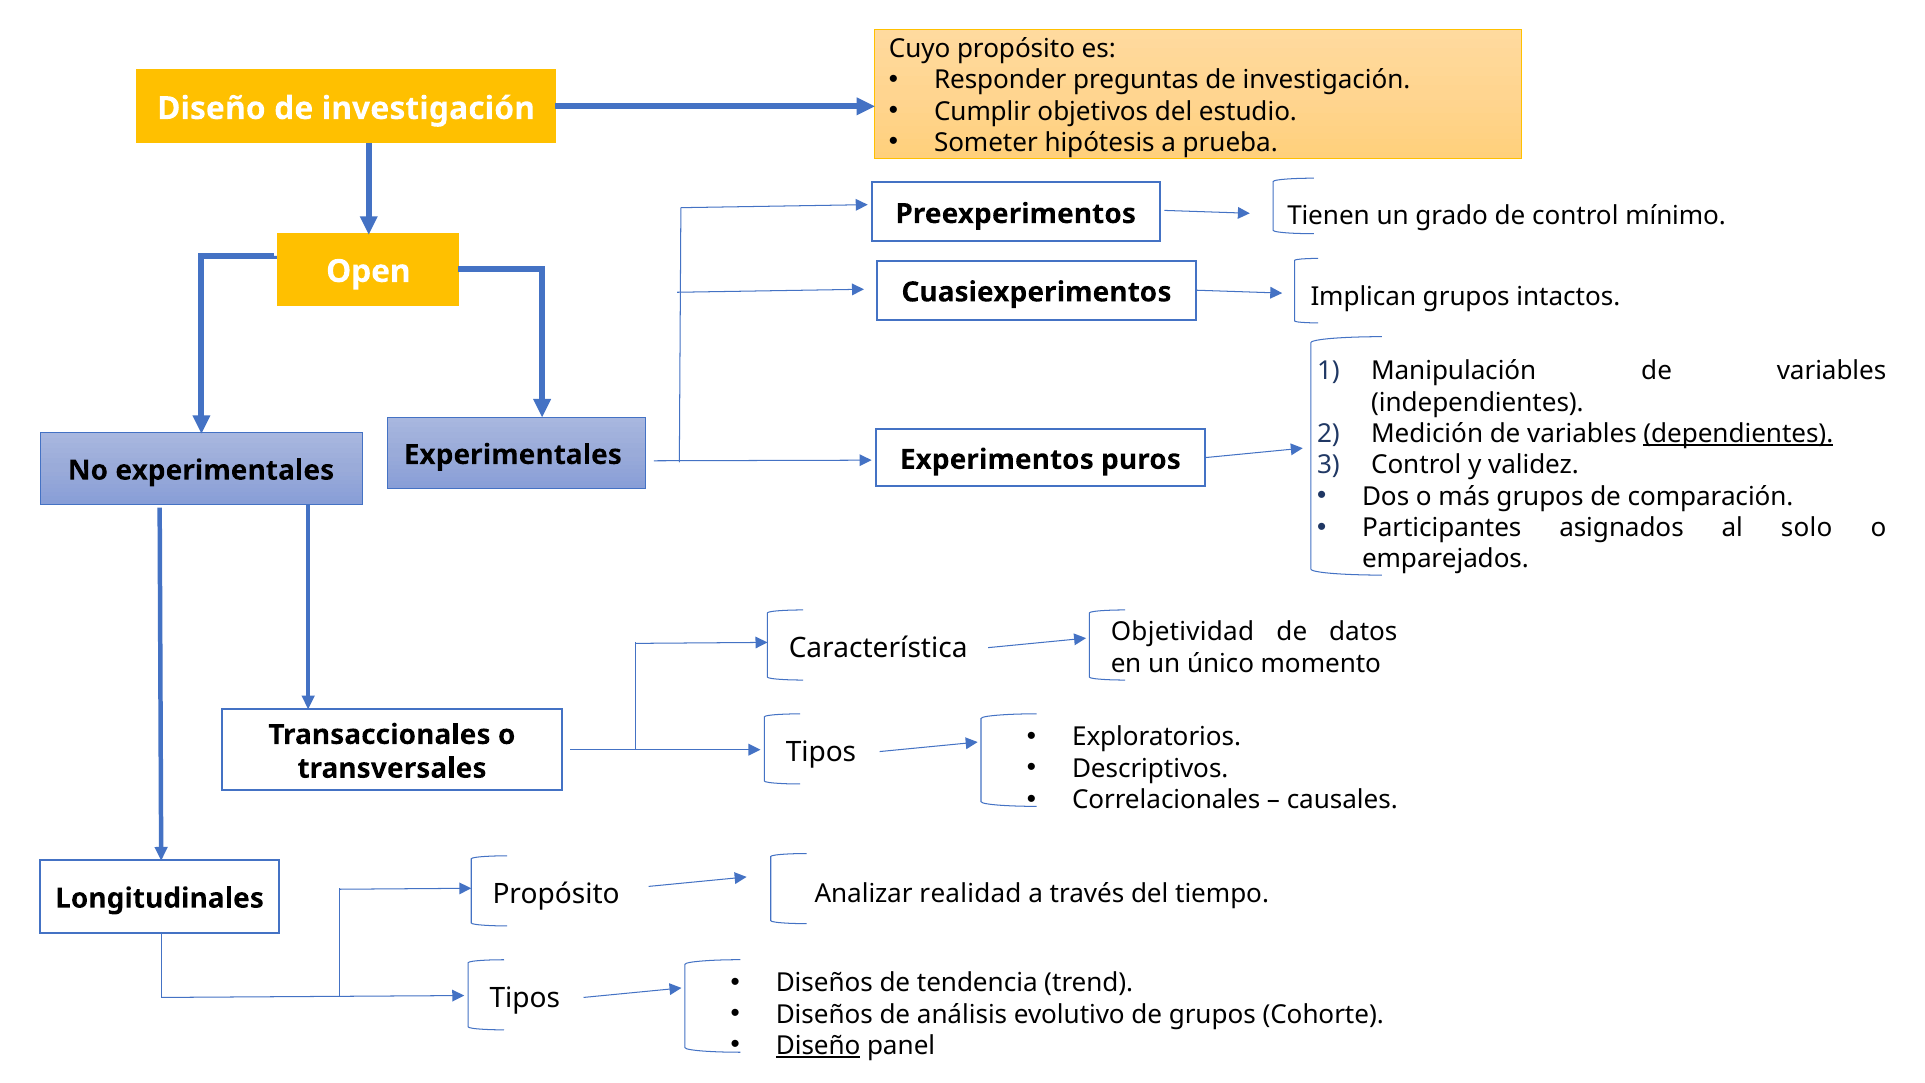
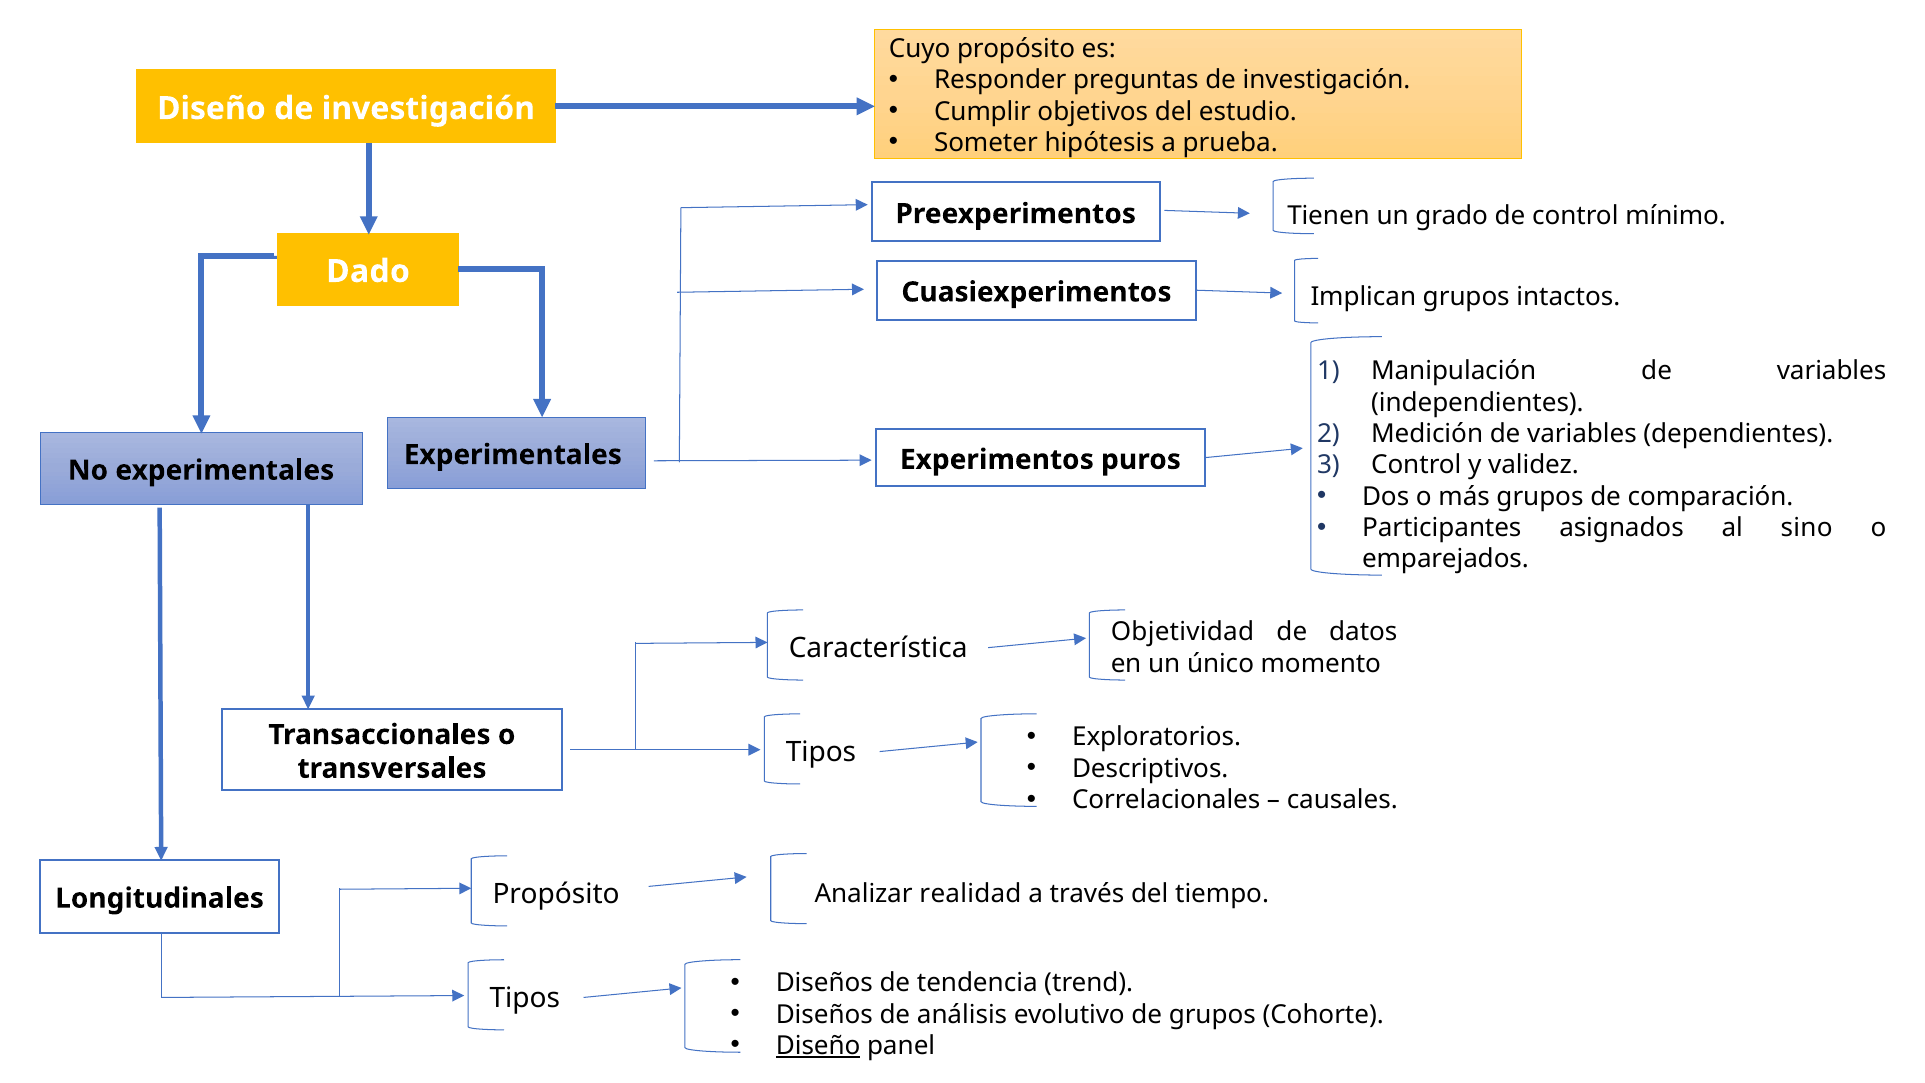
Open: Open -> Dado (368, 271)
dependientes underline: present -> none (1738, 434)
solo: solo -> sino (1807, 528)
